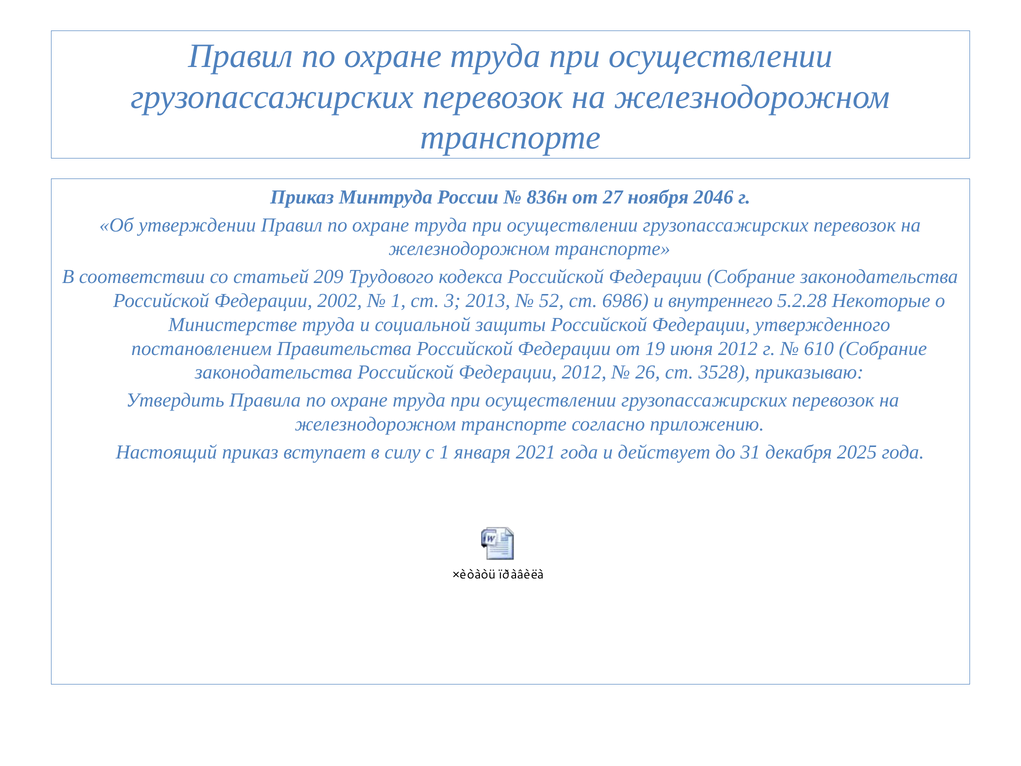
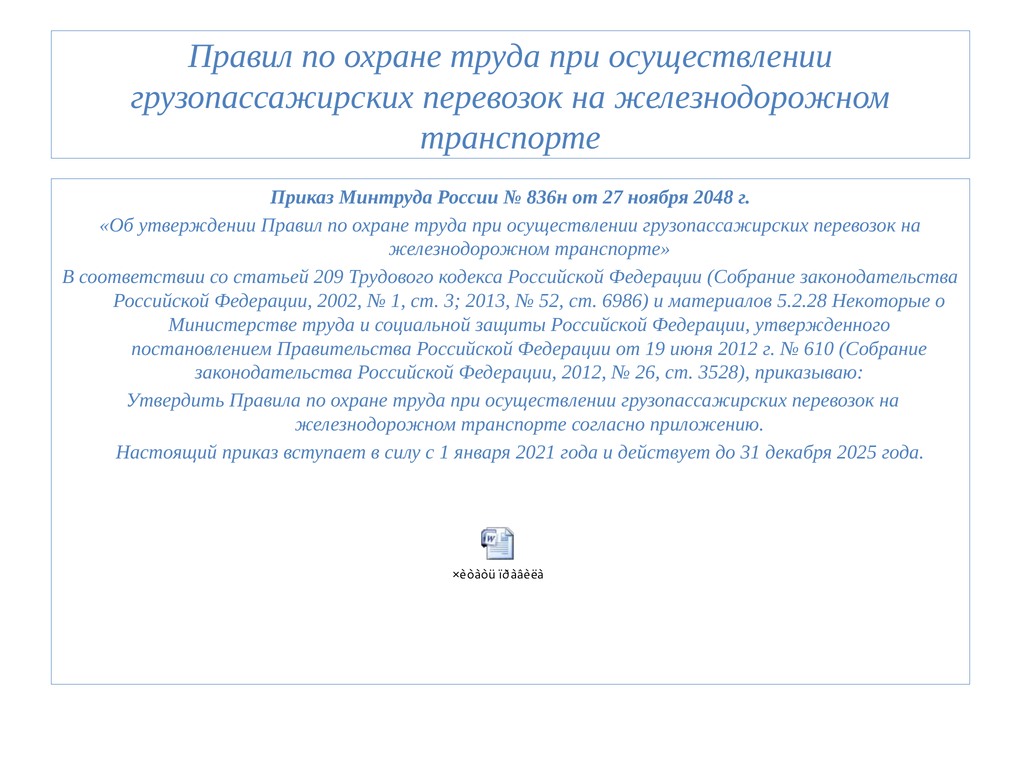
2046: 2046 -> 2048 (713, 197)
внутреннего: внутреннего -> материалов (720, 301)
